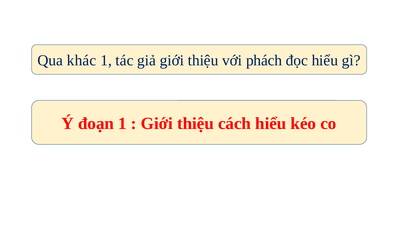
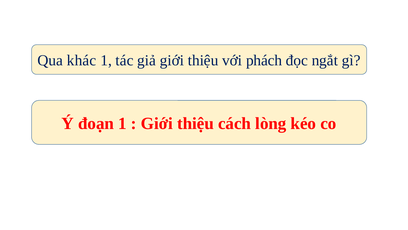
đọc hiểu: hiểu -> ngắt (325, 60)
cách hiểu: hiểu -> lòng (271, 123)
